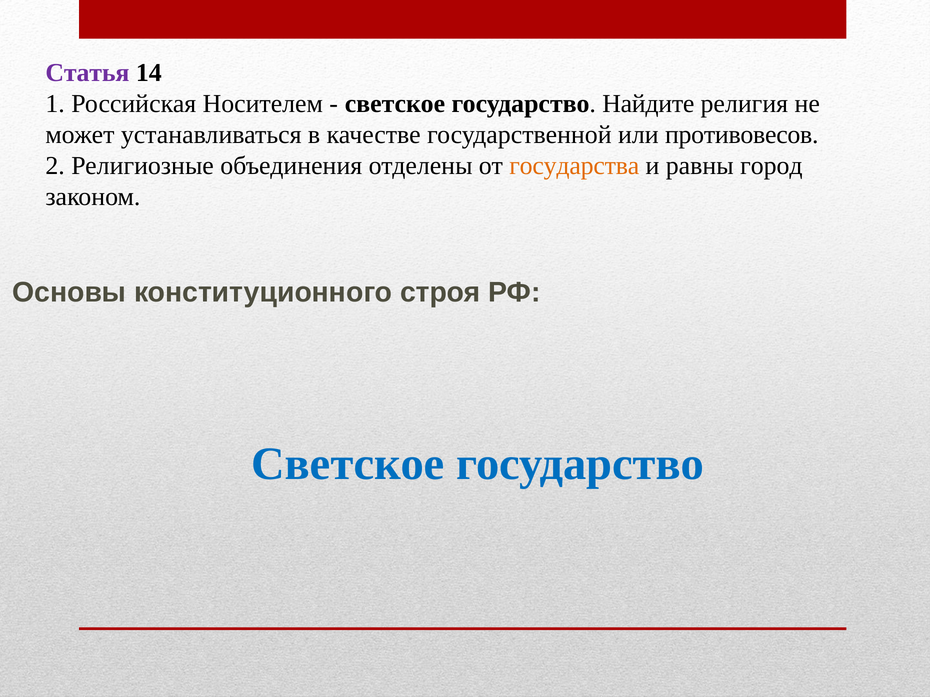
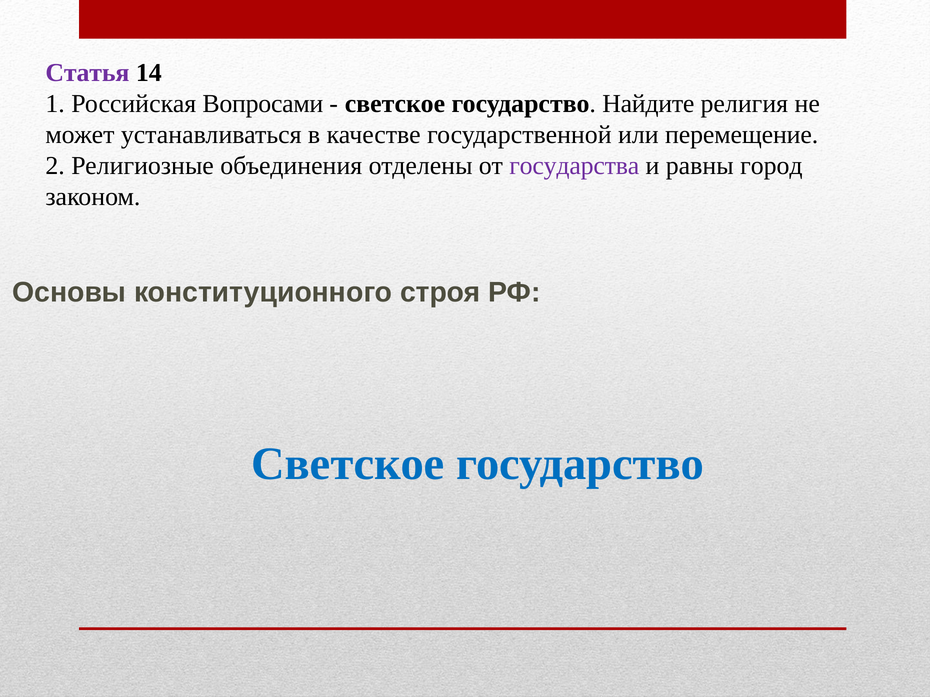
Носителем: Носителем -> Вопросами (263, 104)
противовесов: противовесов -> перемещение (742, 135)
государства colour: orange -> purple (574, 166)
